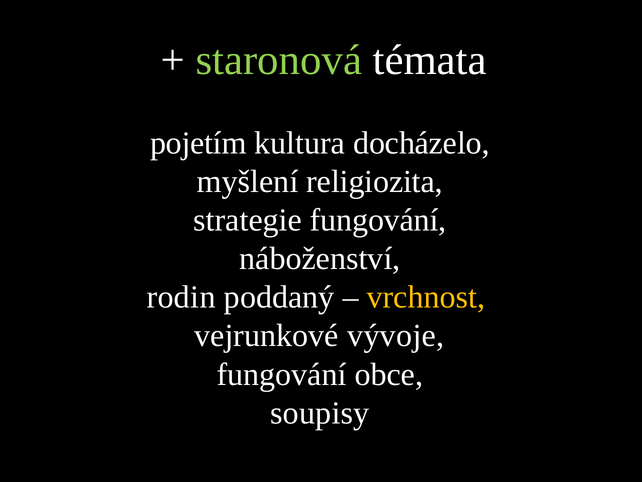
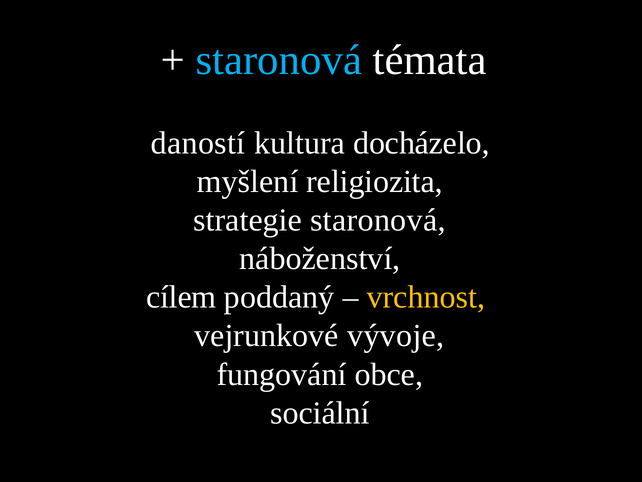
staronová colour: light green -> light blue (279, 60)
pojetím: pojetím -> daností (198, 143)
strategie fungování: fungování -> staronová (378, 220)
rodin: rodin -> cílem (181, 297)
soupisy: soupisy -> sociální (320, 413)
